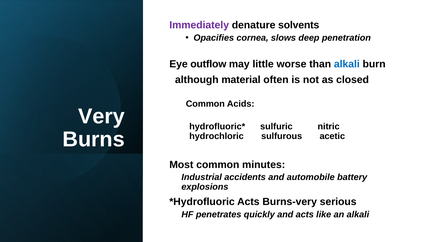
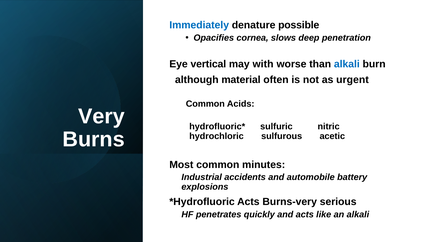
Immediately colour: purple -> blue (199, 25)
solvents: solvents -> possible (299, 25)
outflow: outflow -> vertical (208, 64)
little: little -> with (263, 64)
closed: closed -> urgent (352, 80)
